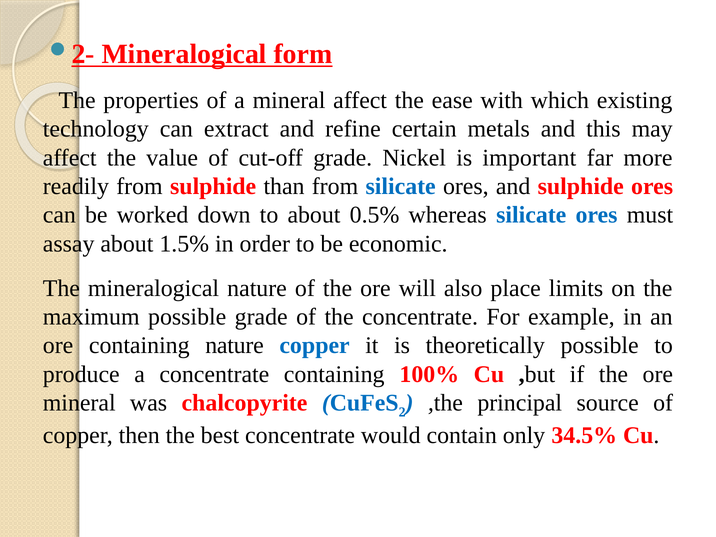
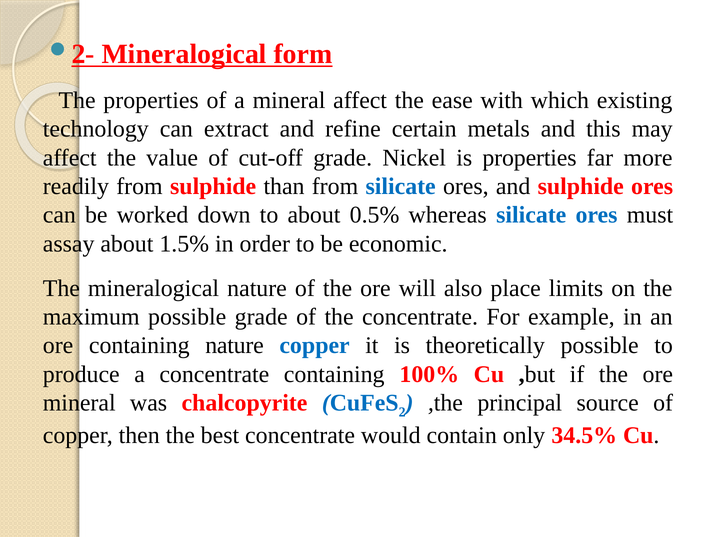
is important: important -> properties (529, 158)
